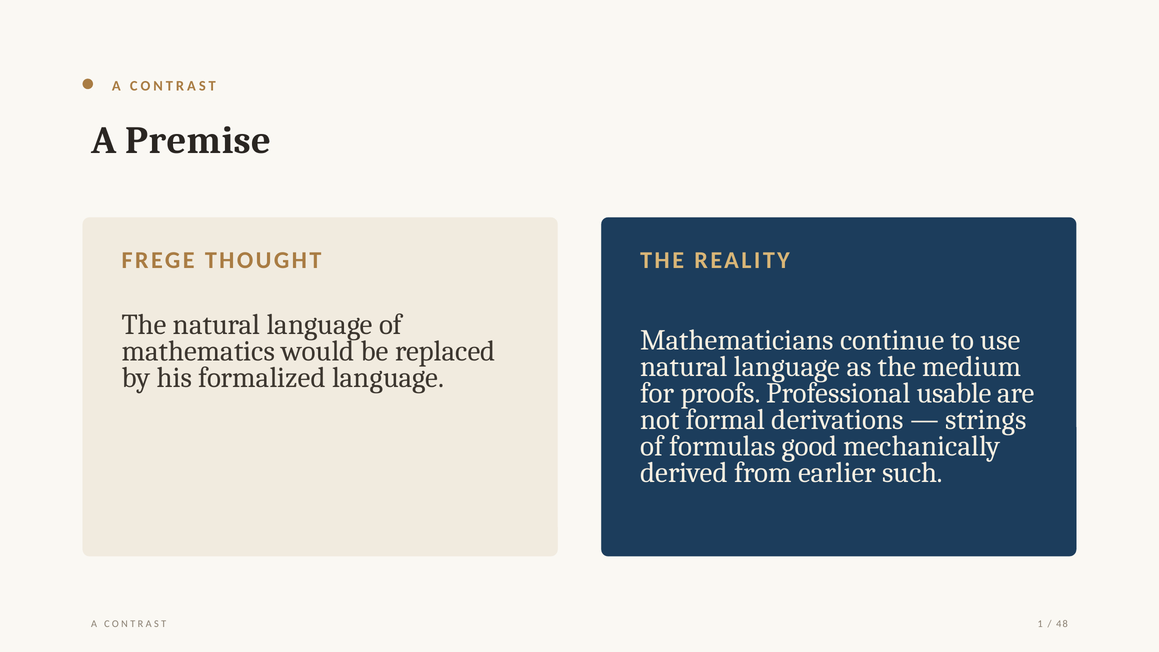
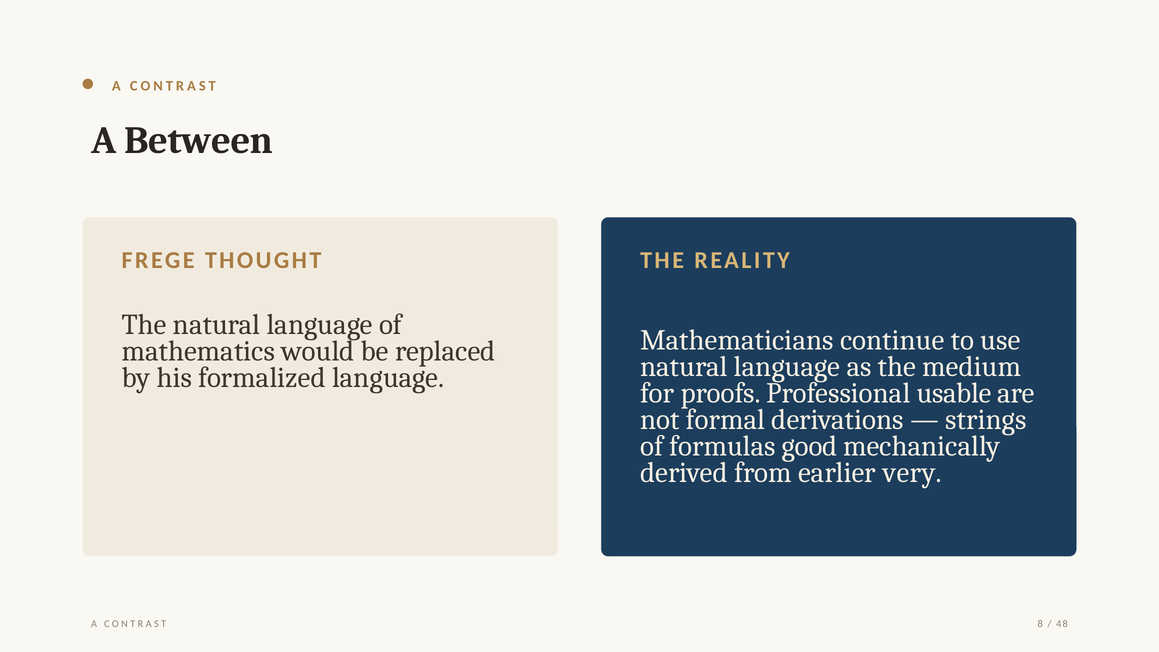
Premise: Premise -> Between (199, 140)
such: such -> very (912, 473)
1: 1 -> 8 (1040, 624)
